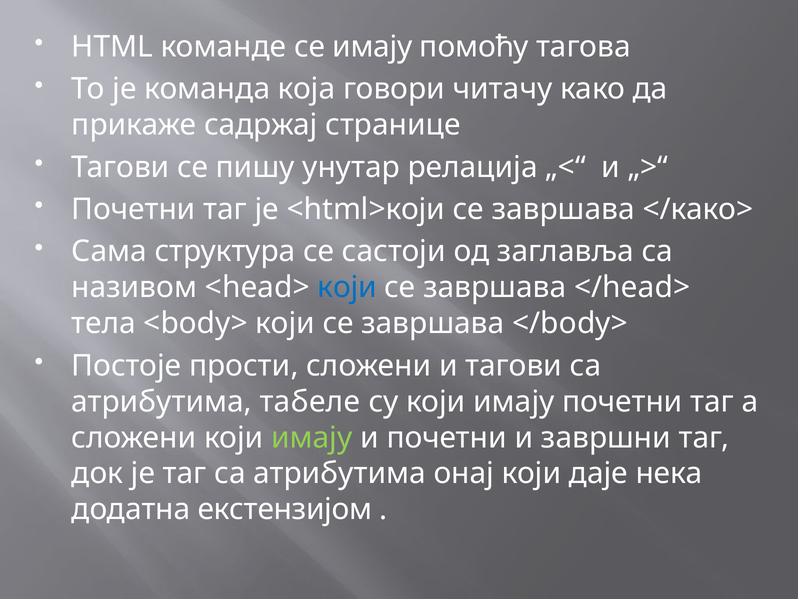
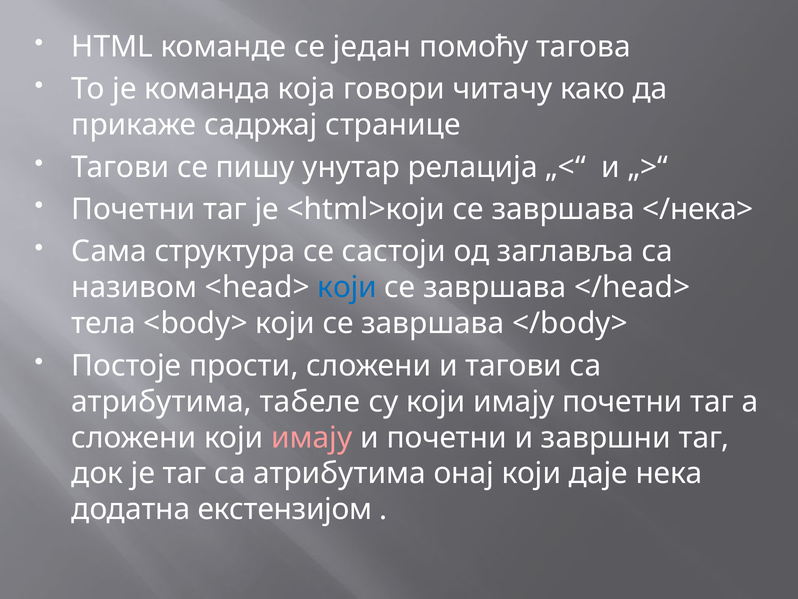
се имају: имају -> један (372, 47)
</како>: </како> -> </нека> (698, 209)
имају colour: light green -> pink (312, 437)
